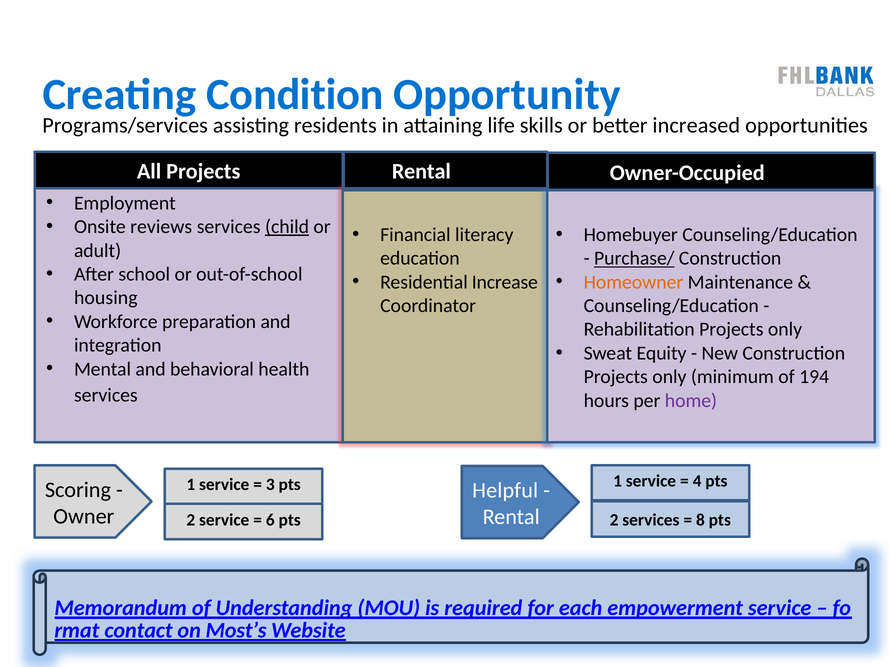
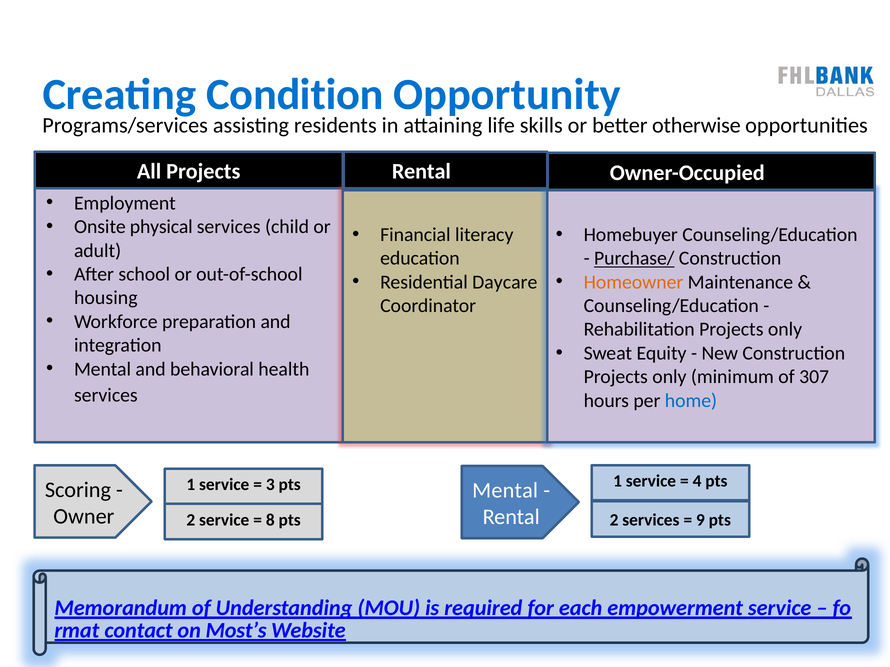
increased: increased -> otherwise (696, 125)
reviews: reviews -> physical (161, 227)
child underline: present -> none (287, 227)
Increase: Increase -> Daycare (505, 282)
194: 194 -> 307 (814, 377)
home colour: purple -> blue (691, 401)
Helpful: Helpful -> Mental (505, 491)
6: 6 -> 8 (270, 520)
8: 8 -> 9 (700, 521)
